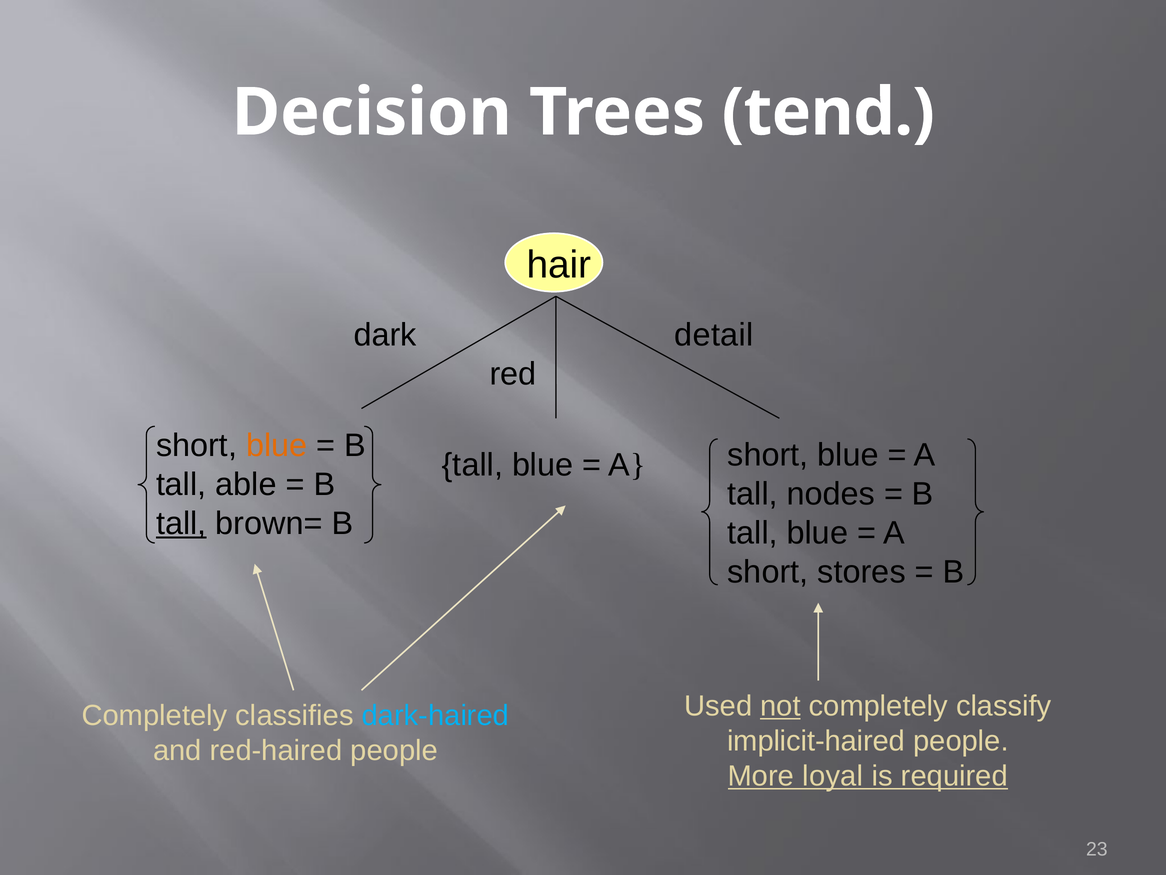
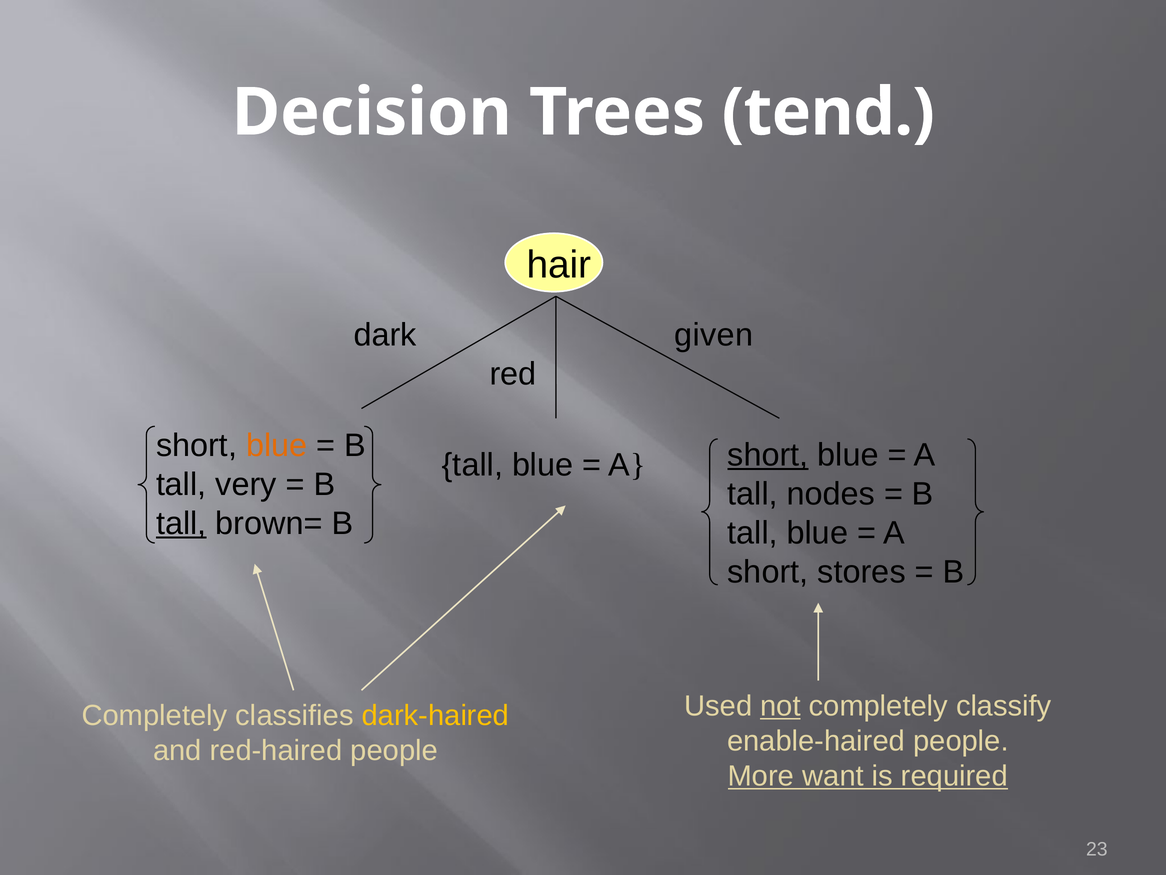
detail: detail -> given (714, 335)
short underline: none -> present (768, 455)
able: able -> very (246, 484)
dark-haired colour: light blue -> yellow (435, 715)
implicit-haired: implicit-haired -> enable-haired (816, 741)
loyal: loyal -> want (833, 776)
